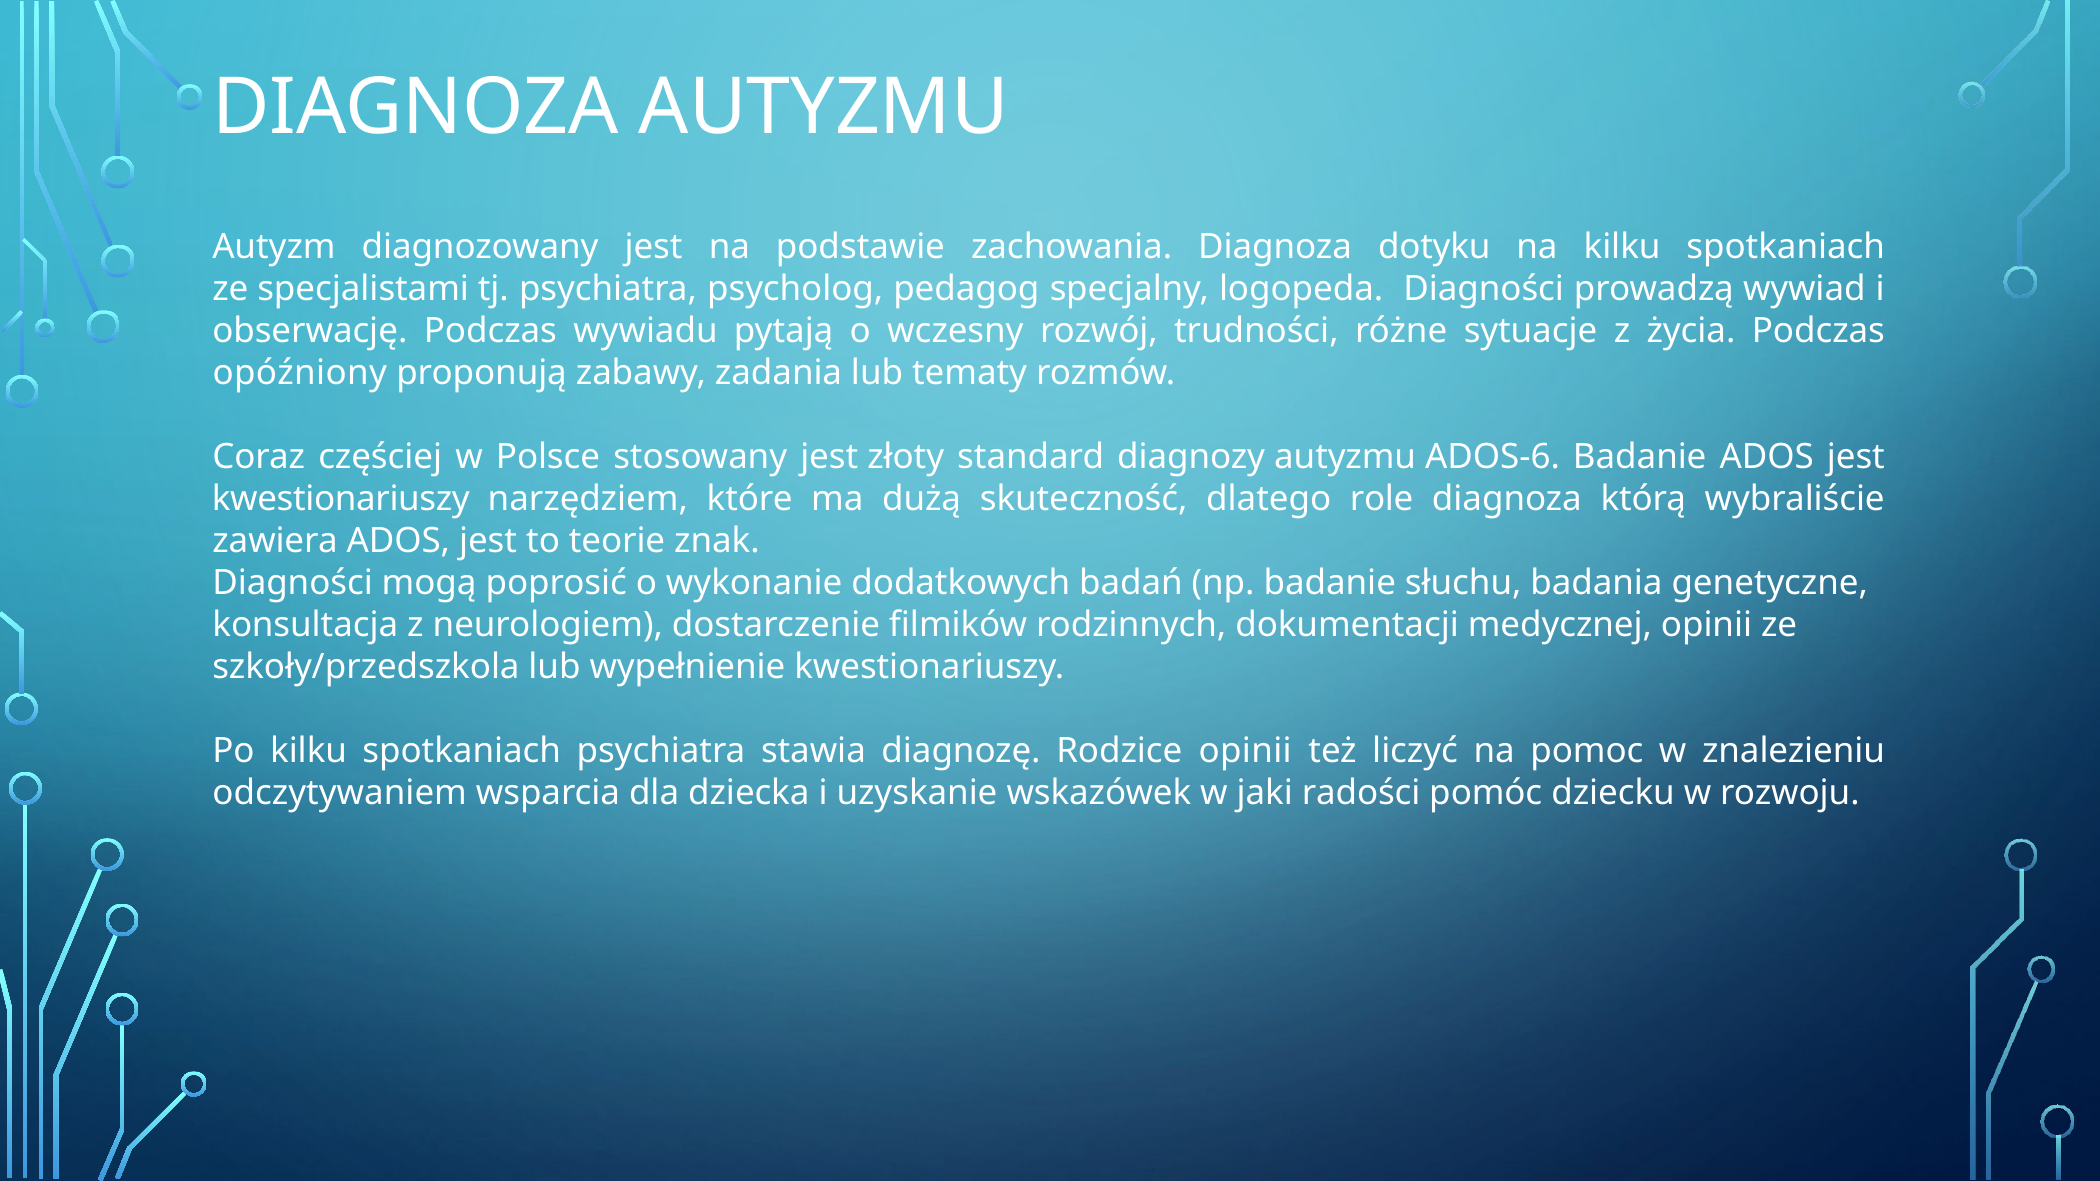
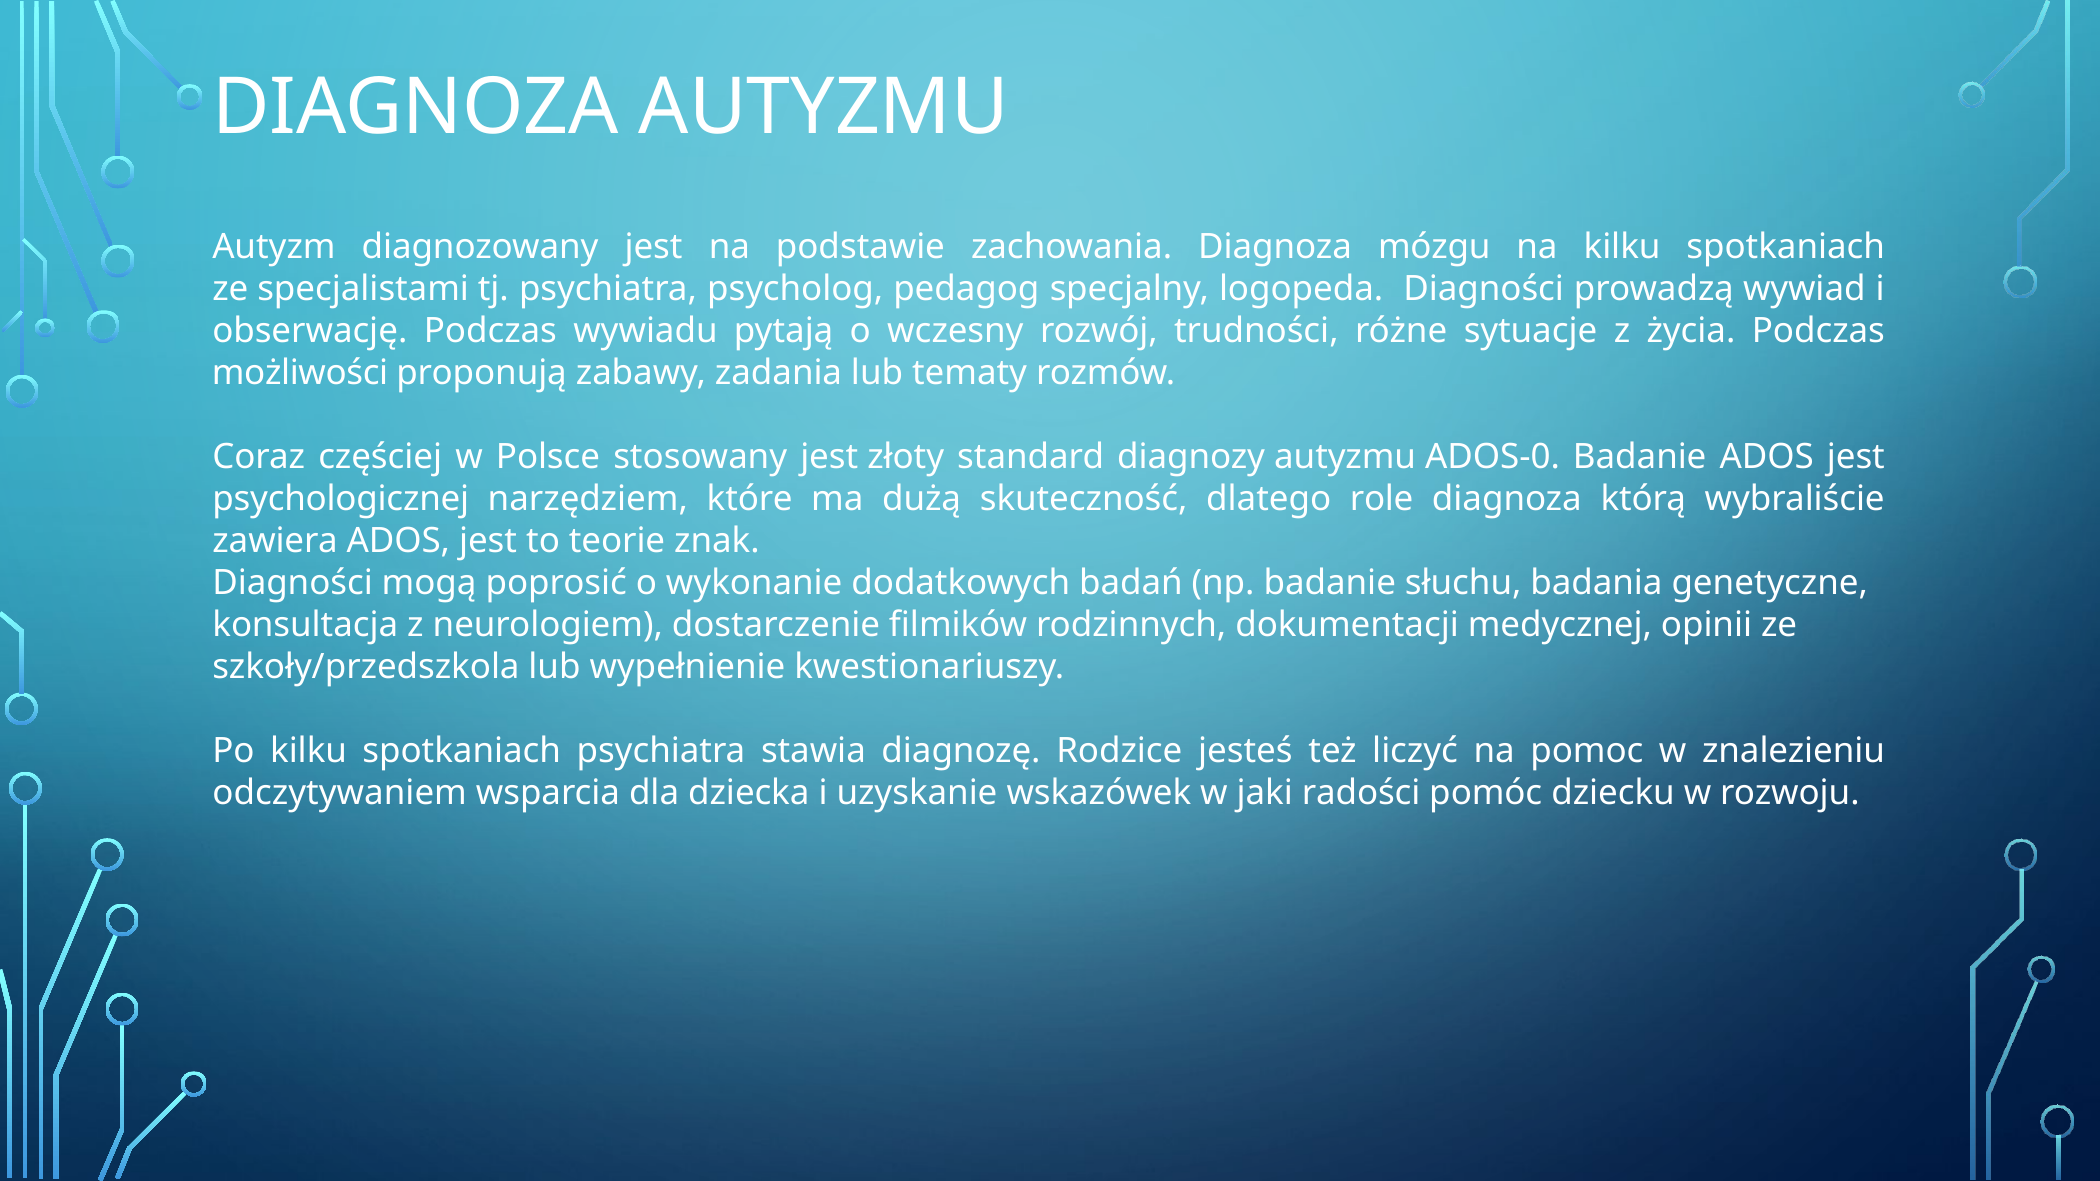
dotyku: dotyku -> mózgu (1434, 247)
opóźniony: opóźniony -> możliwości (300, 373)
ADOS-6: ADOS-6 -> ADOS-0 (1493, 457)
kwestionariuszy: kwestionariuszy -> psychologicznej (341, 499)
Rodzice opinii: opinii -> jesteś (1245, 751)
